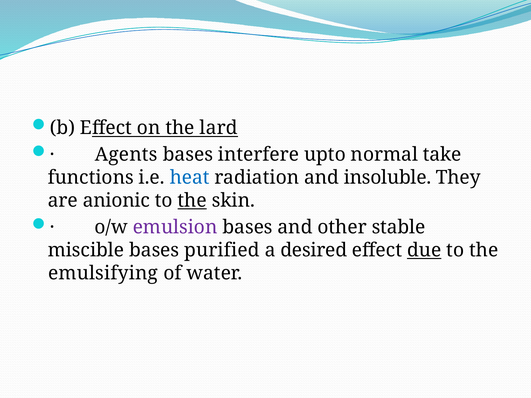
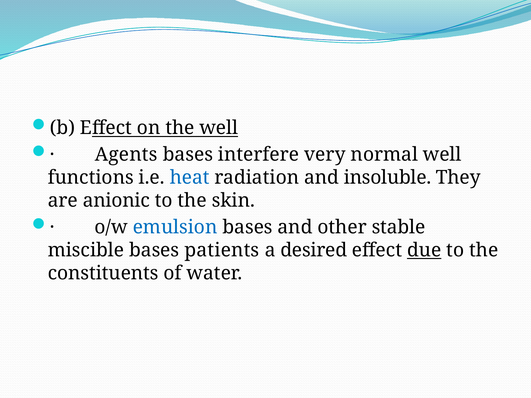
the lard: lard -> well (219, 128)
upto: upto -> very (325, 155)
normal take: take -> well (442, 155)
the underline: present -> none (192, 201)
emulsion colour: purple -> blue (175, 227)
purified: purified -> patients (222, 250)
emulsifying: emulsifying -> constituents (103, 273)
